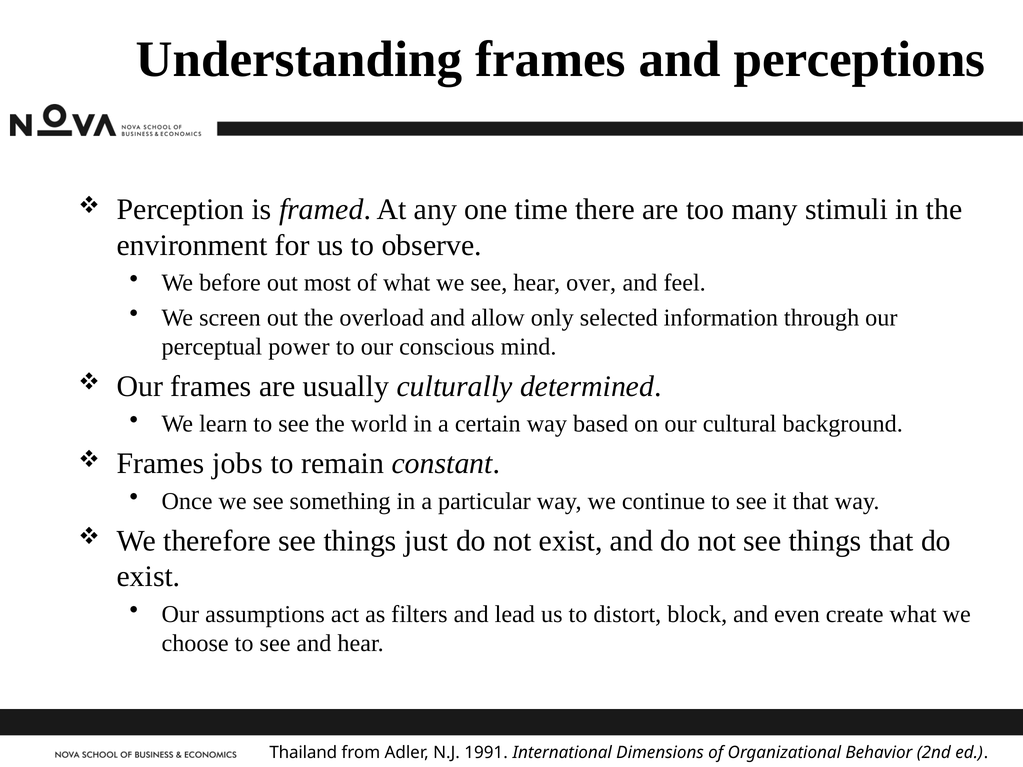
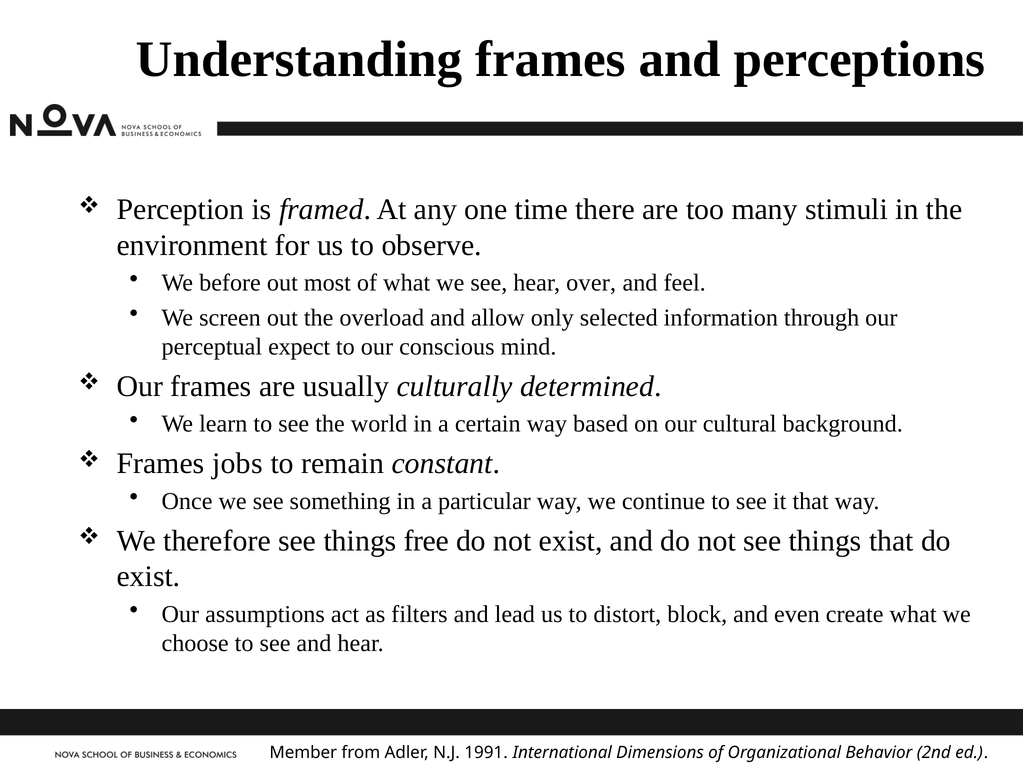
power: power -> expect (299, 347)
just: just -> free (426, 541)
Thailand: Thailand -> Member (303, 753)
